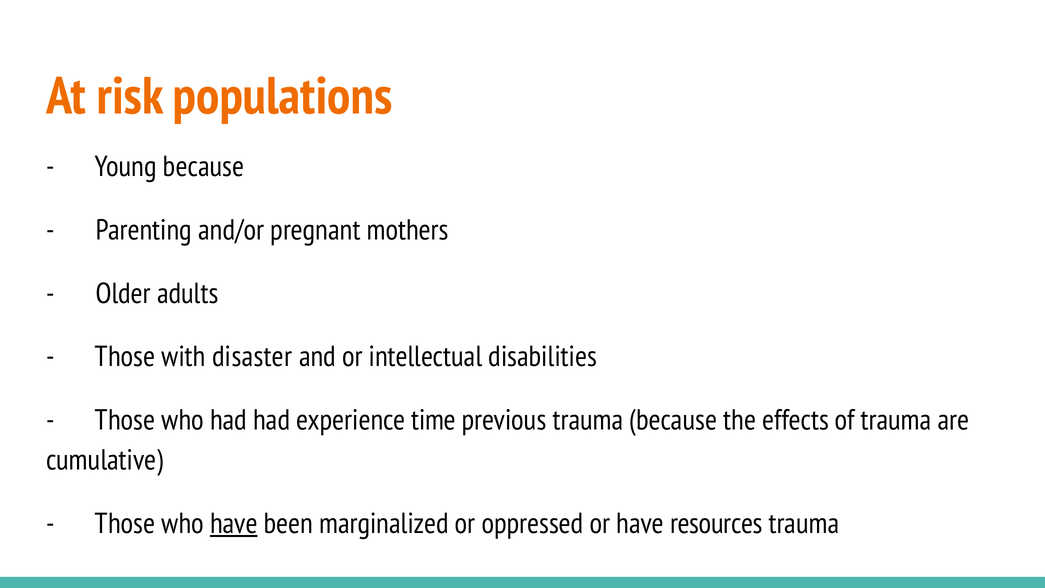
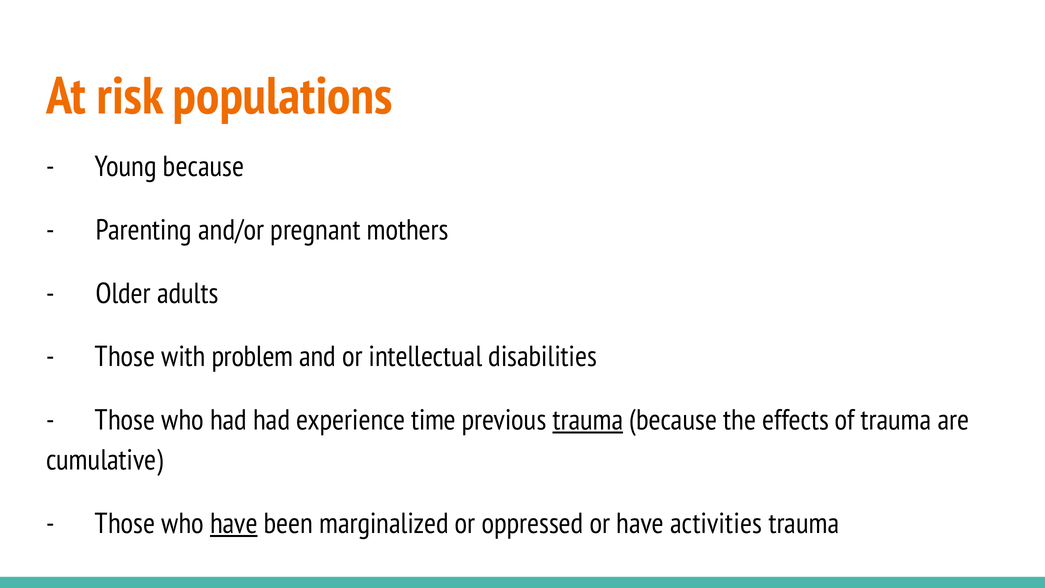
disaster: disaster -> problem (252, 357)
trauma underline: none -> present (588, 420)
resources: resources -> activities (716, 523)
